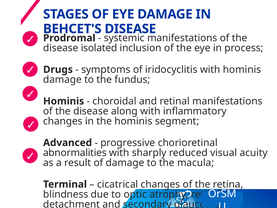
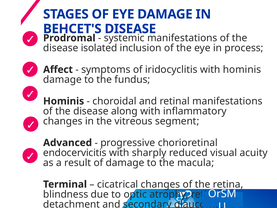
Drugs: Drugs -> Affect (58, 70)
the hominis: hominis -> vitreous (133, 121)
abnormalities: abnormalities -> endocervicitis (75, 153)
